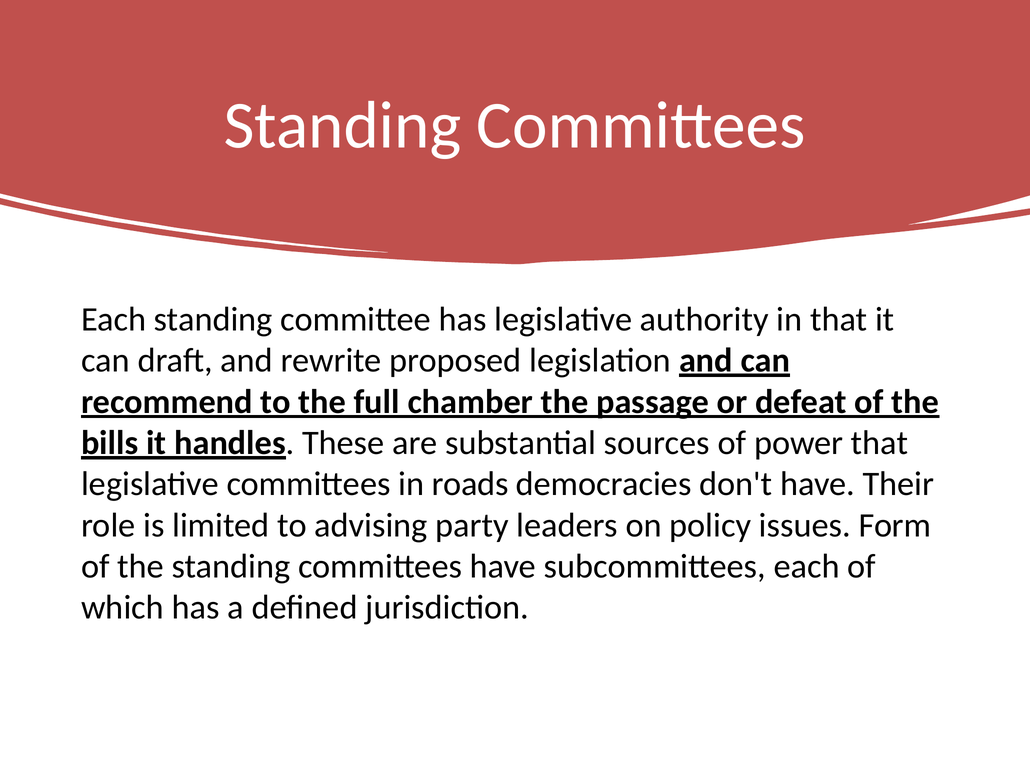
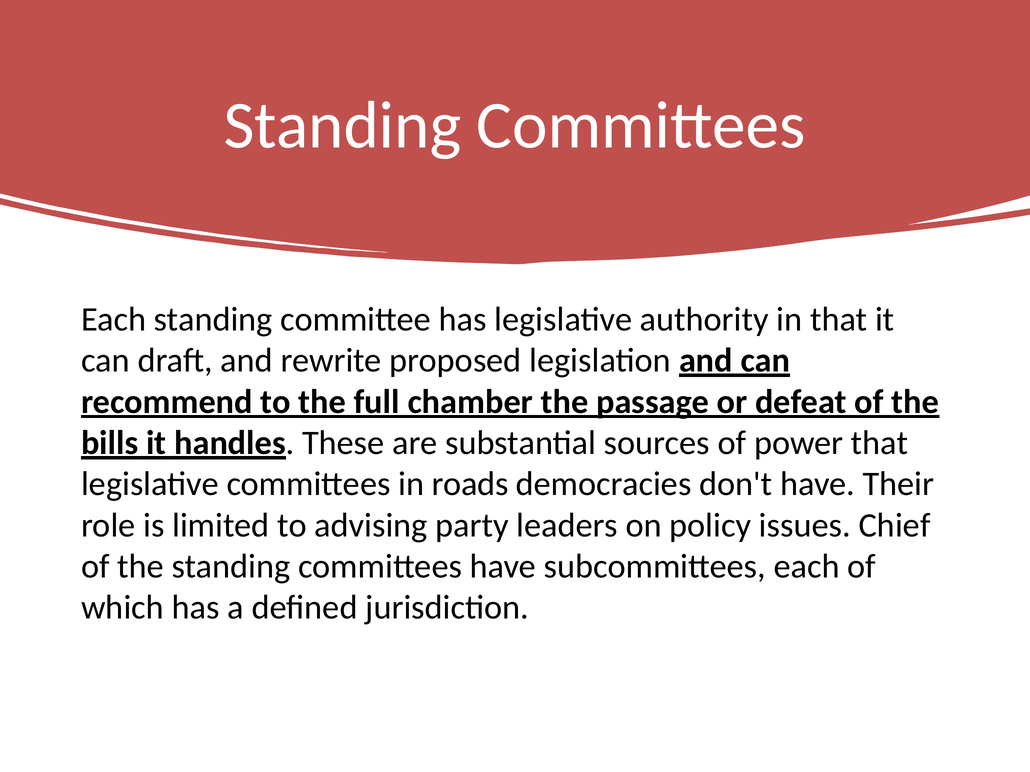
Form: Form -> Chief (895, 526)
